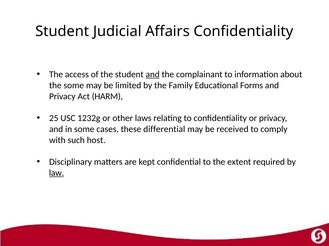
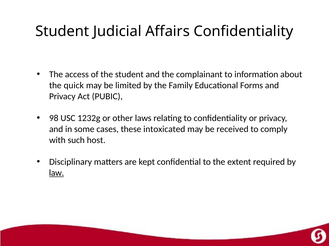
and underline: present -> none (153, 75)
the some: some -> quick (74, 86)
HARM: HARM -> PUBIC (107, 97)
25: 25 -> 98 (54, 119)
differential: differential -> intoxicated (164, 129)
